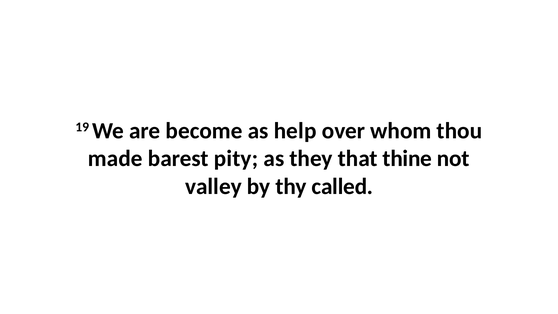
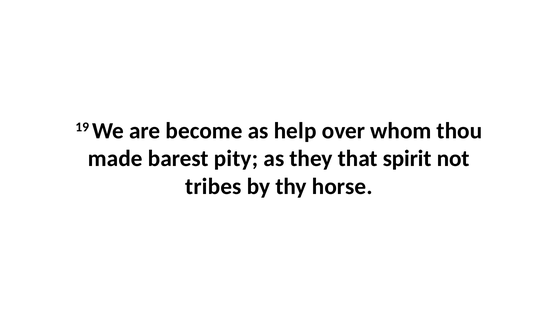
thine: thine -> spirit (407, 159)
valley: valley -> tribes (213, 186)
called: called -> horse (342, 186)
